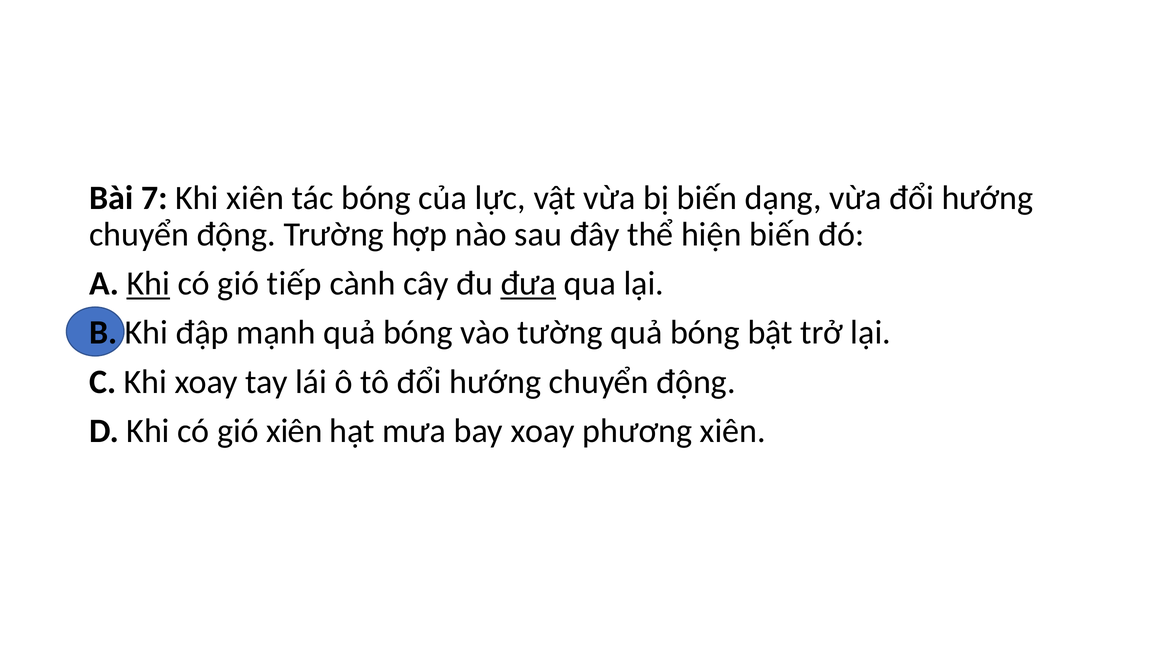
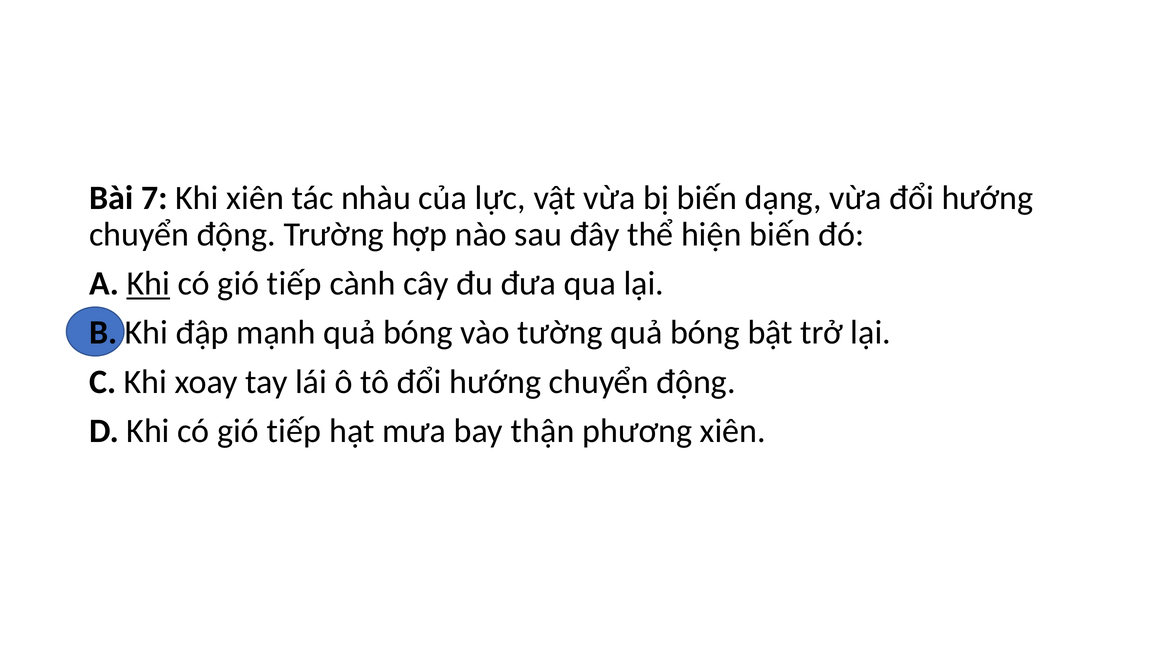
tác bóng: bóng -> nhàu (376, 198)
đưa underline: present -> none (528, 283)
xiên: xiên -> tiếp (294, 431)
bay xoay: xoay -> thận (543, 431)
